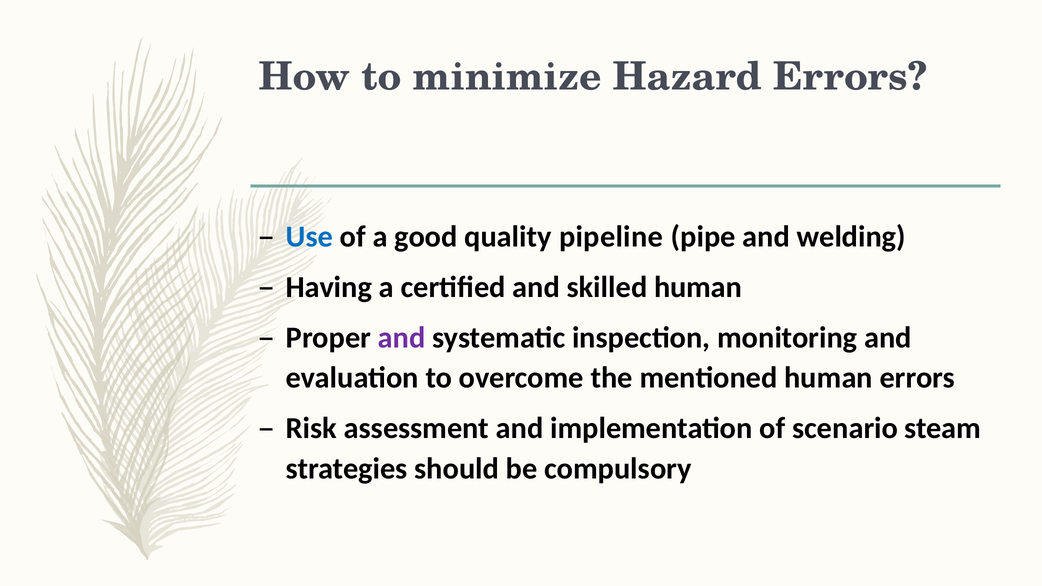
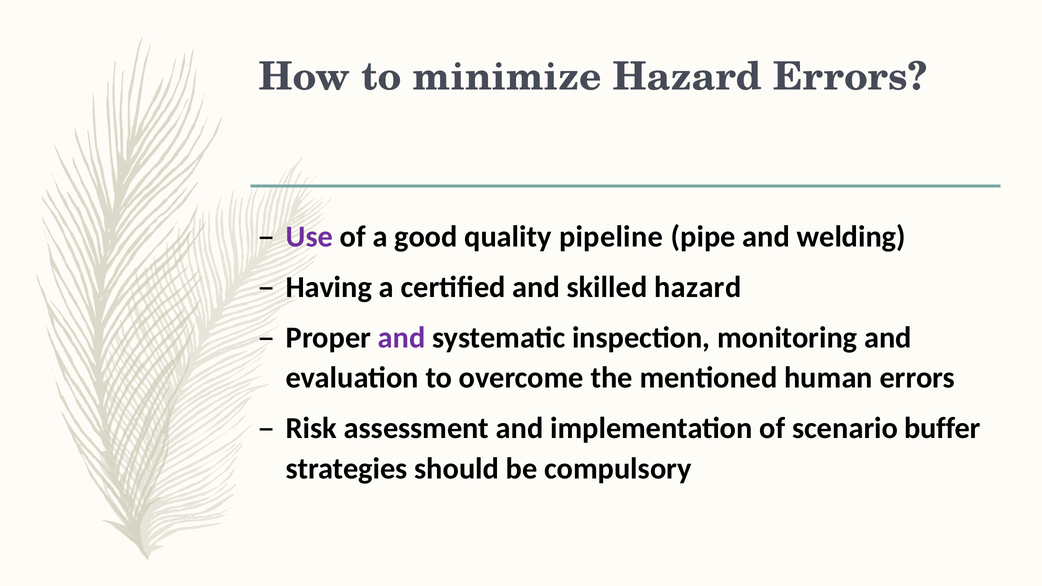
Use colour: blue -> purple (309, 237)
skilled human: human -> hazard (698, 287)
steam: steam -> buffer (943, 428)
